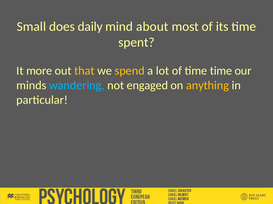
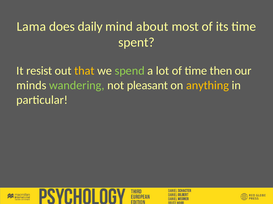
Small: Small -> Lama (31, 27)
more: more -> resist (39, 71)
spend colour: yellow -> light green (130, 71)
time time: time -> then (221, 71)
wandering colour: light blue -> light green (77, 86)
engaged: engaged -> pleasant (147, 86)
